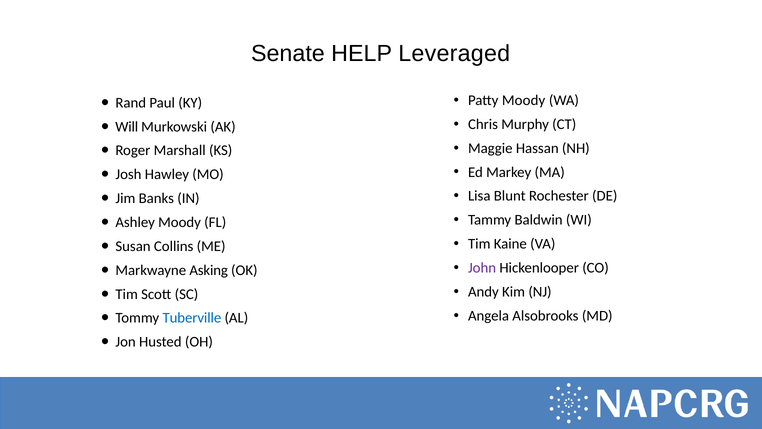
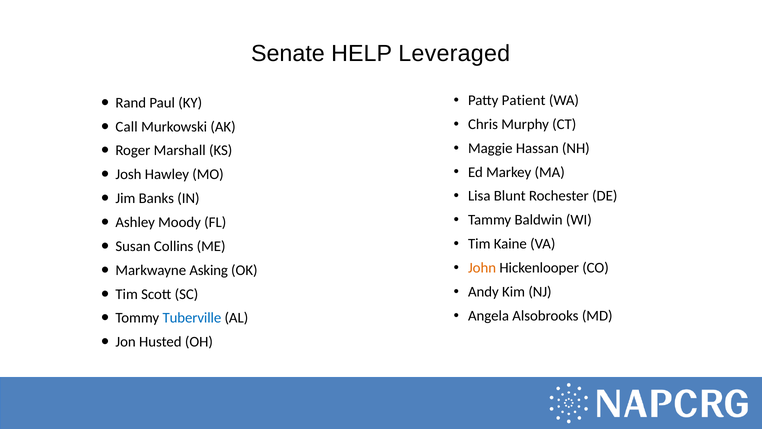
Patty Moody: Moody -> Patient (524, 100)
Will: Will -> Call (127, 126)
John colour: purple -> orange (482, 268)
